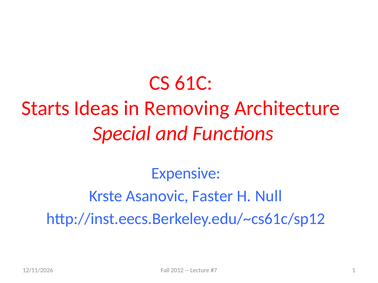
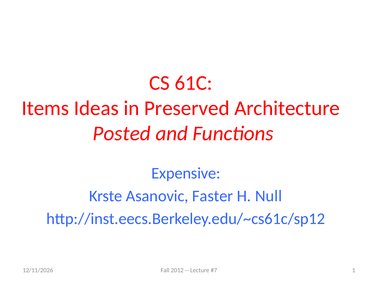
Starts: Starts -> Items (45, 108)
Removing: Removing -> Preserved (187, 108)
Special: Special -> Posted (122, 134)
